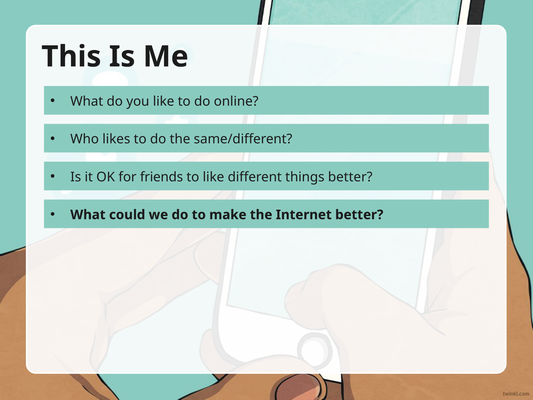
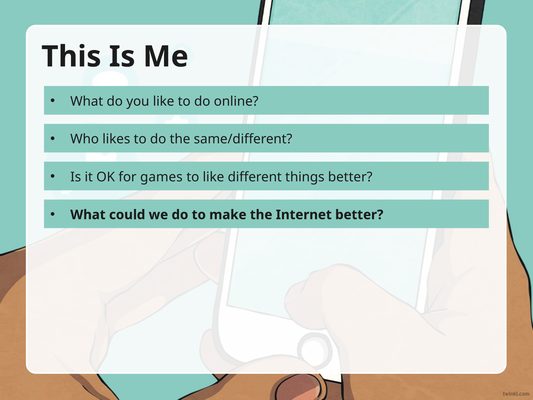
friends: friends -> games (161, 177)
